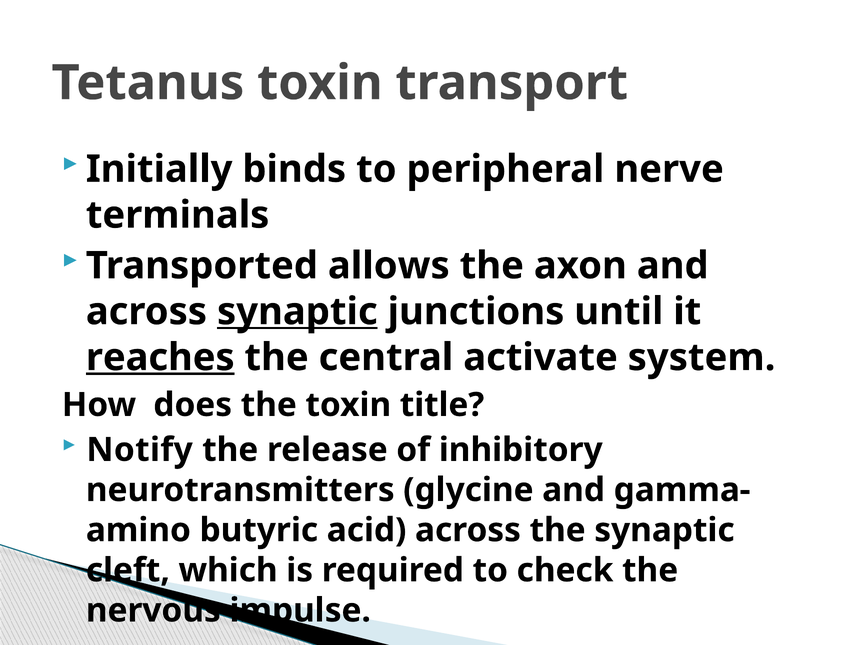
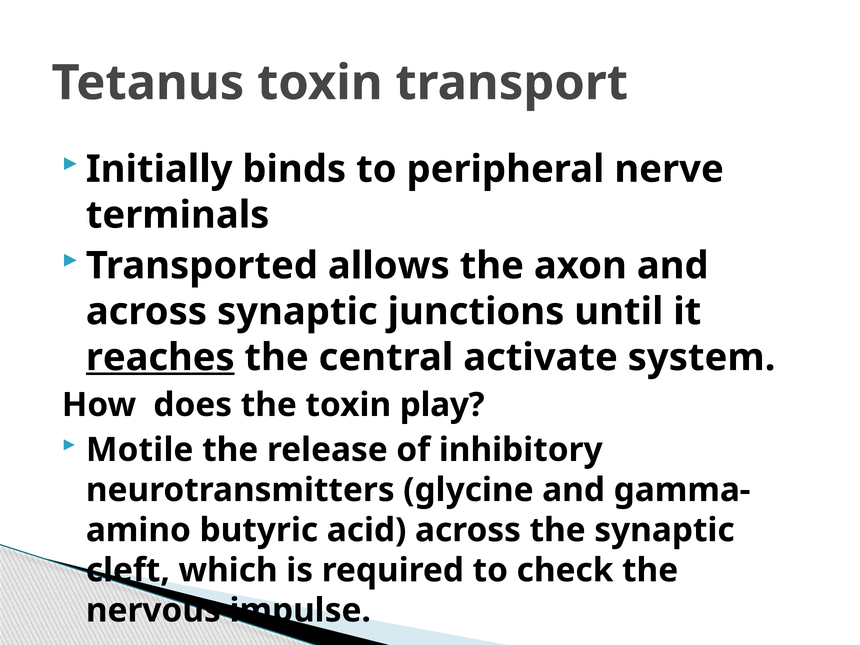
synaptic underline: present -> none (297, 312)
title: title -> play (442, 405)
Notify: Notify -> Motile (140, 450)
